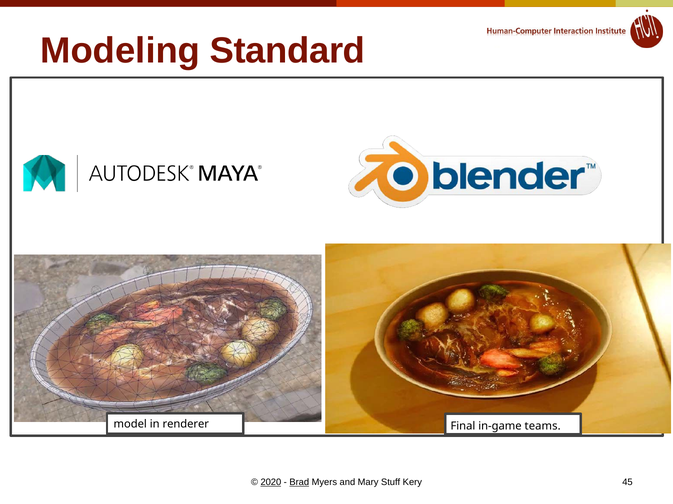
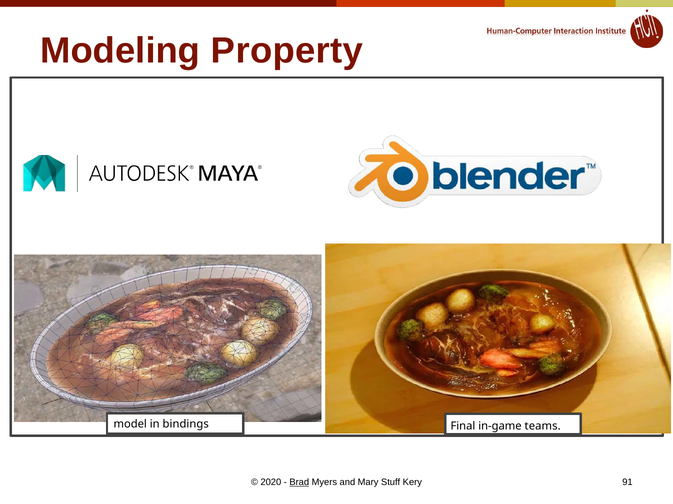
Standard: Standard -> Property (287, 51)
renderer: renderer -> bindings (186, 425)
2020 underline: present -> none (271, 483)
45: 45 -> 91 (628, 483)
